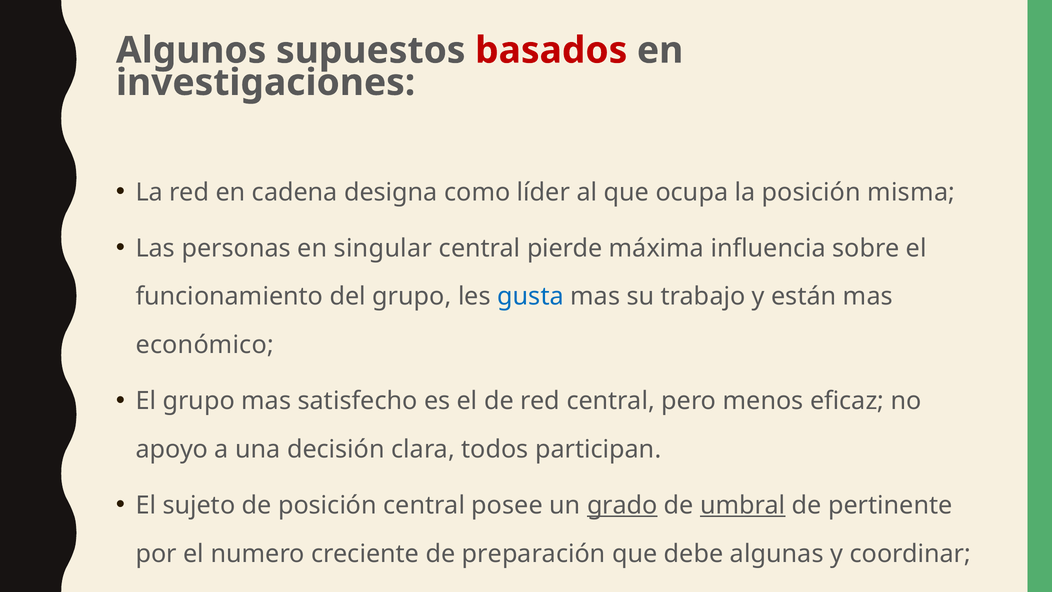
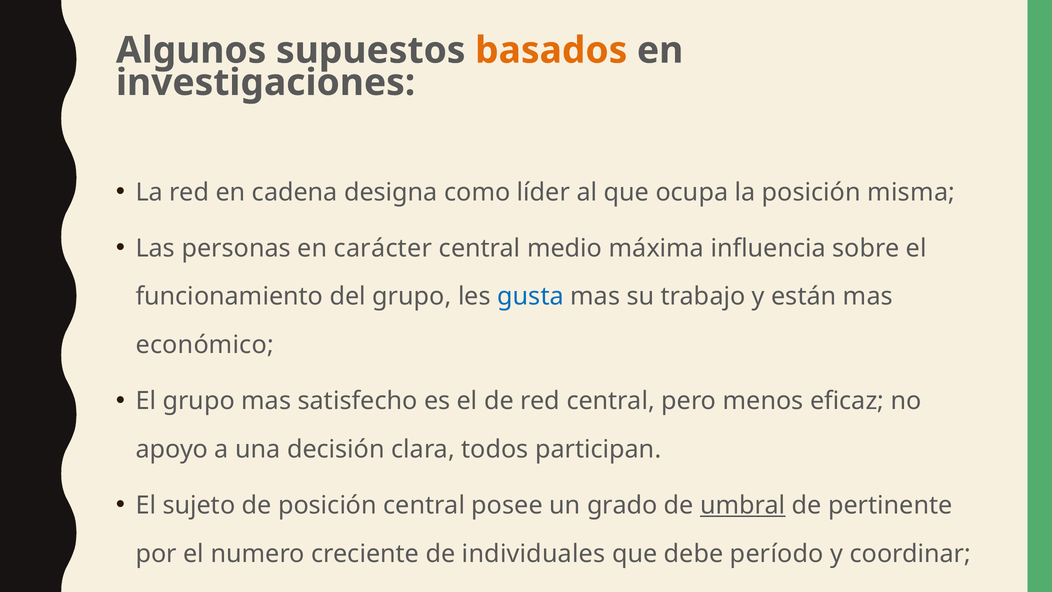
basados colour: red -> orange (551, 50)
singular: singular -> carácter (383, 248)
pierde: pierde -> medio (565, 248)
grado underline: present -> none (622, 505)
preparación: preparación -> individuales (534, 554)
algunas: algunas -> período (777, 554)
